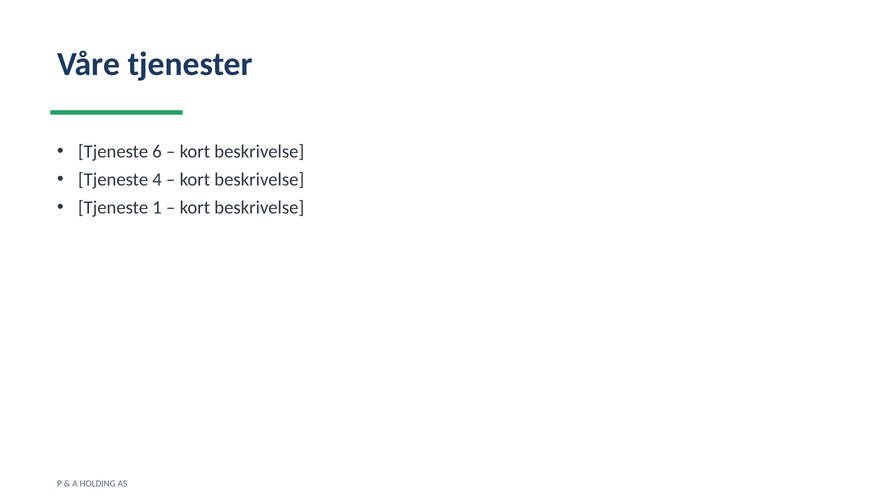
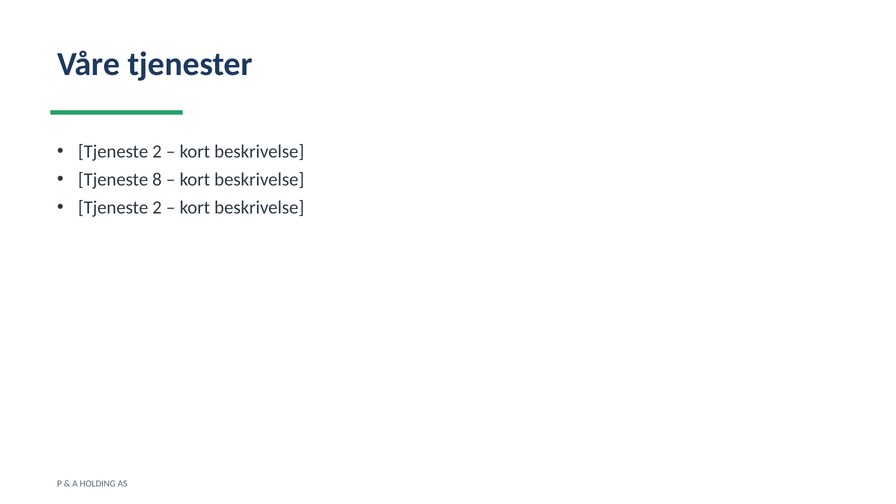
6: 6 -> 2 (157, 152)
4: 4 -> 8 (157, 180)
1: 1 -> 2 (157, 208)
